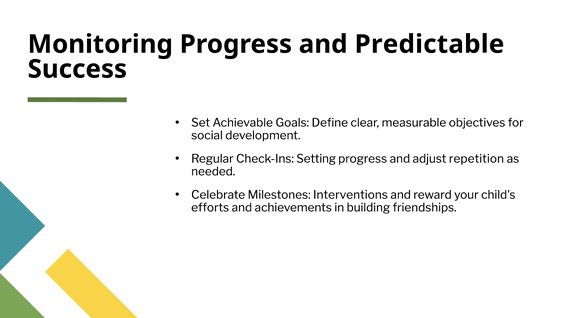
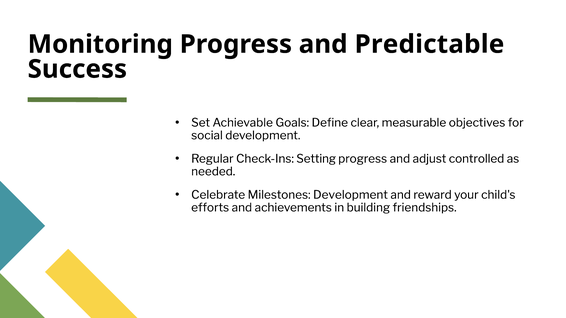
repetition: repetition -> controlled (477, 159)
Milestones Interventions: Interventions -> Development (350, 195)
